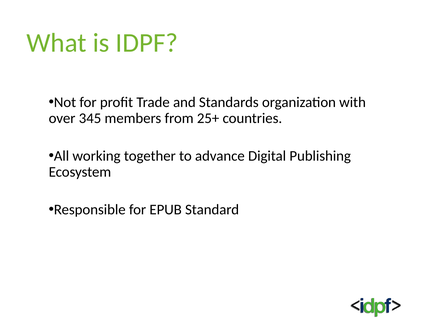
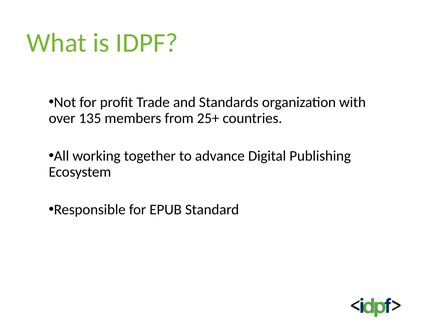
345: 345 -> 135 (90, 118)
